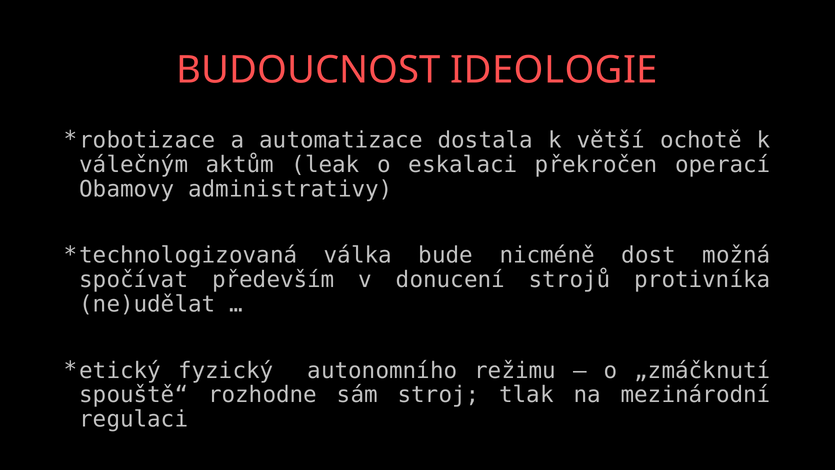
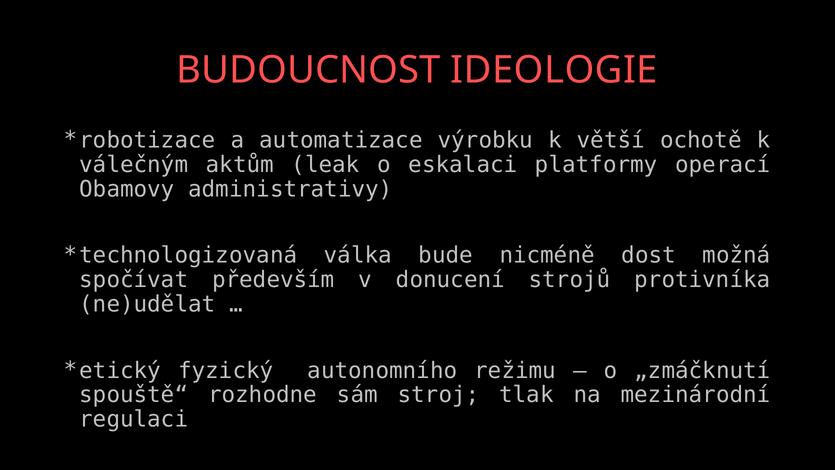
dostala: dostala -> výrobku (485, 140)
překročen: překročen -> platformy (596, 165)
